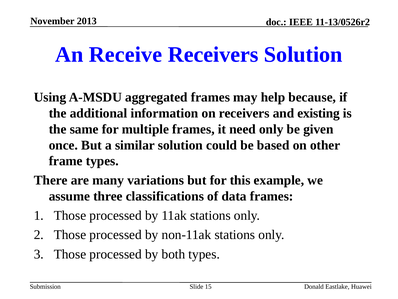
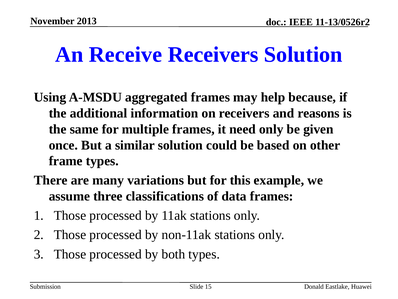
existing: existing -> reasons (319, 113)
